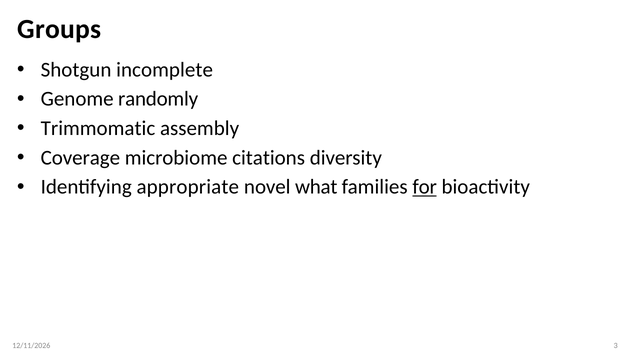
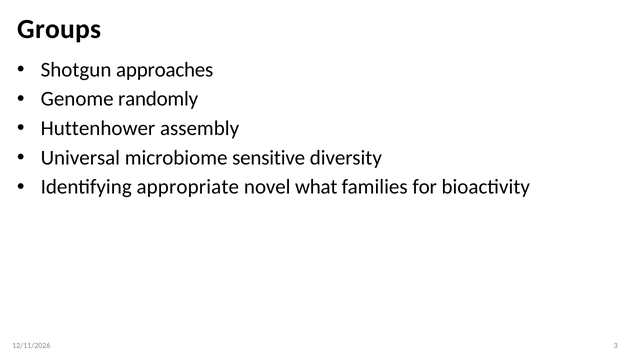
incomplete: incomplete -> approaches (165, 70)
Trimmomatic: Trimmomatic -> Huttenhower (98, 128)
Coverage: Coverage -> Universal (80, 157)
citations: citations -> sensitive (269, 157)
for underline: present -> none (425, 187)
